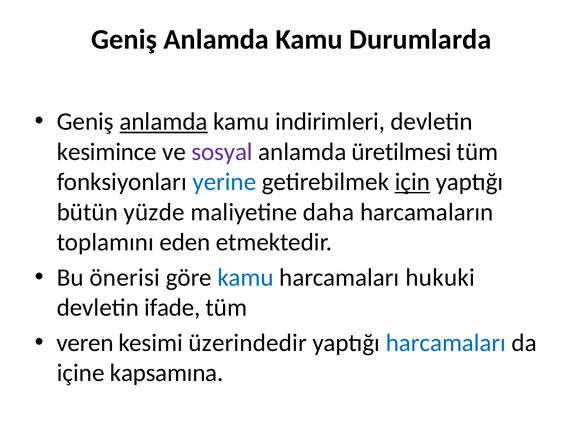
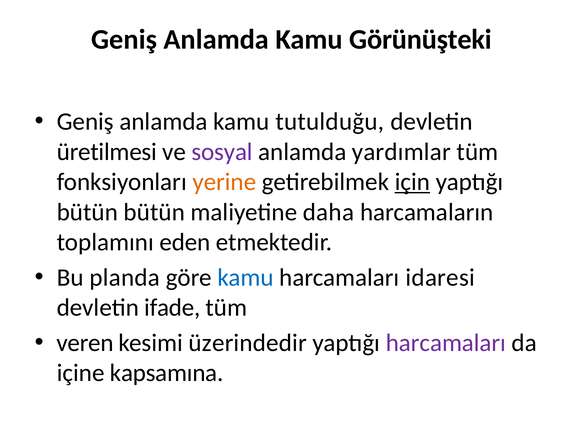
Durumlarda: Durumlarda -> Görünüşteki (420, 39)
anlamda underline: present -> none (164, 122)
indirimleri: indirimleri -> tutulduğu (330, 122)
kesimince: kesimince -> üretilmesi (107, 152)
üretilmesi: üretilmesi -> yardımlar (401, 152)
yerine colour: blue -> orange (224, 182)
bütün yüzde: yüzde -> bütün (154, 212)
önerisi: önerisi -> planda (125, 278)
hukuki: hukuki -> idaresi (440, 278)
harcamaları colour: blue -> purple (446, 343)
